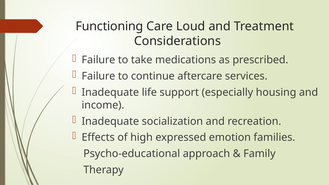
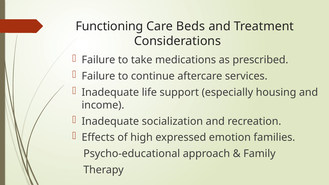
Loud: Loud -> Beds (191, 26)
